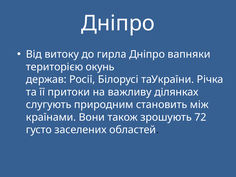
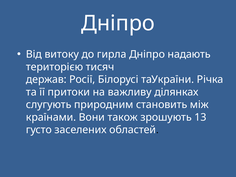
вапняки: вапняки -> надають (189, 54)
окунь: окунь -> тисяч (100, 67)
72: 72 -> 13 (200, 117)
